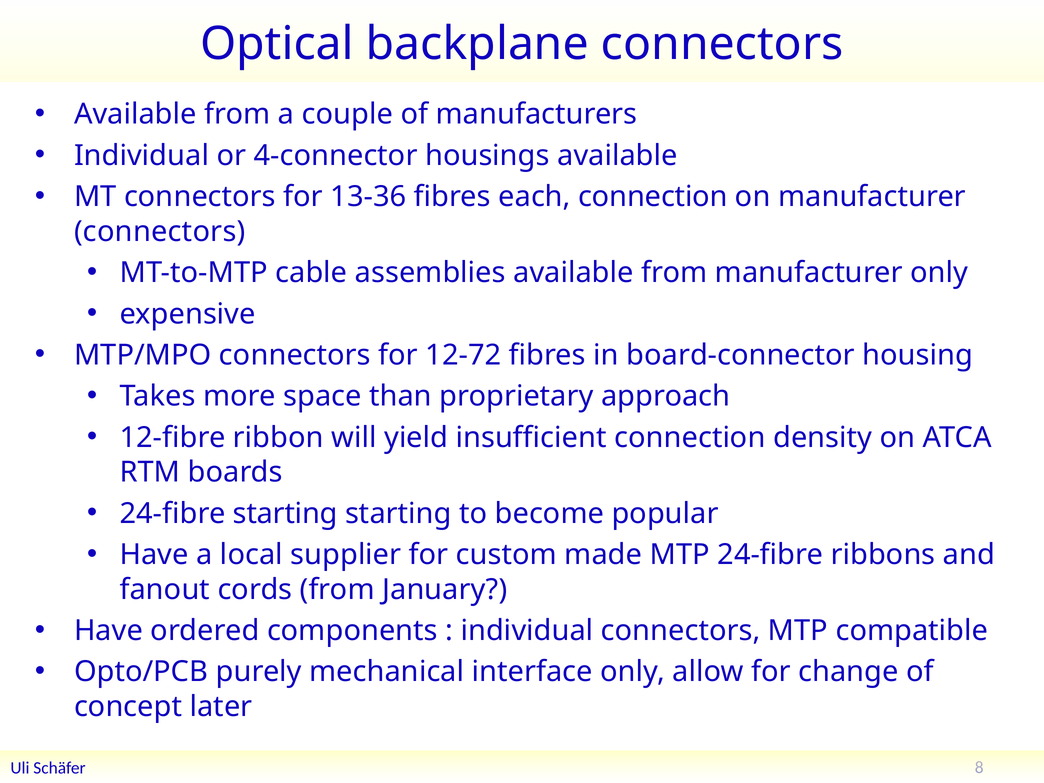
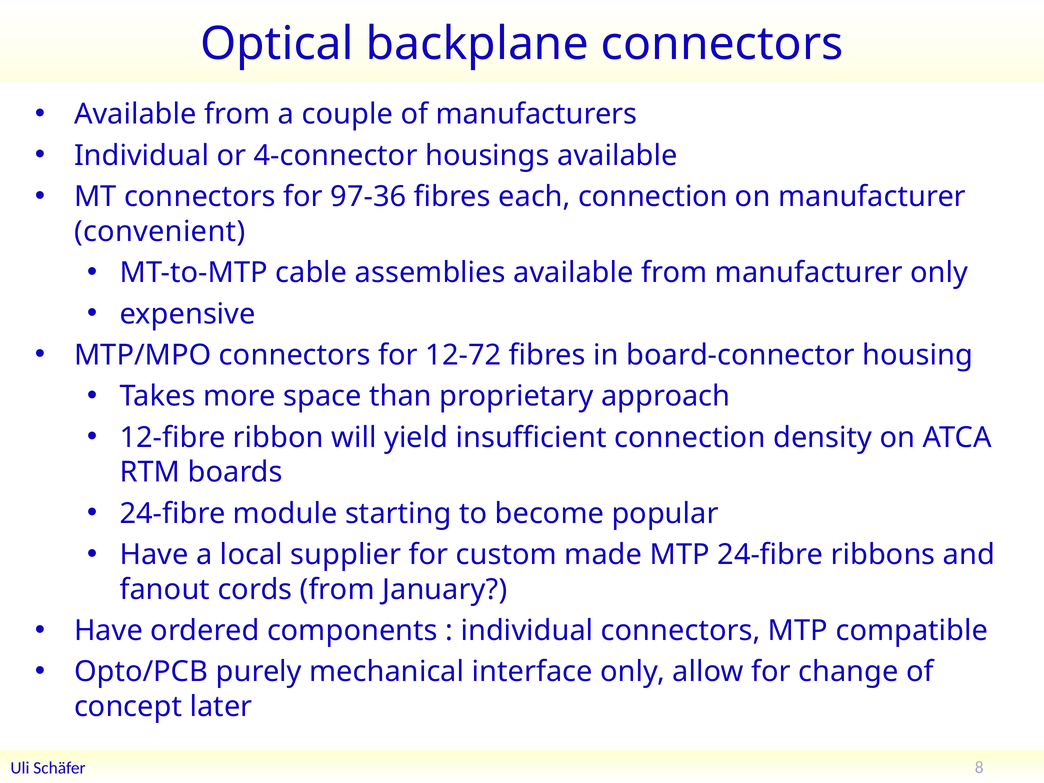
13-36: 13-36 -> 97-36 (368, 197)
connectors: connectors -> convenient (160, 232)
24-fibre starting: starting -> module (285, 513)
